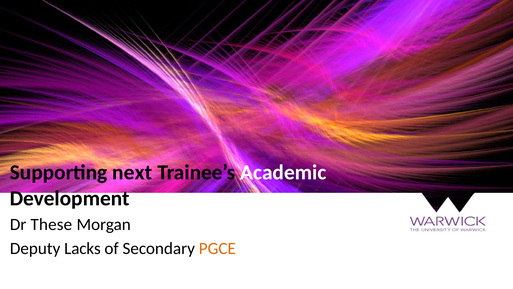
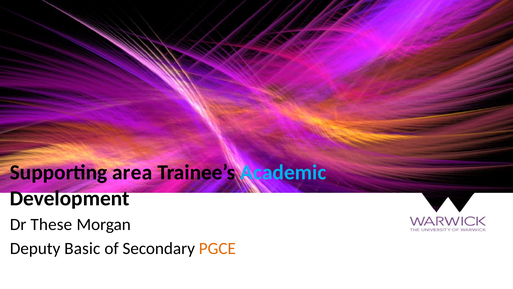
next: next -> area (132, 172)
Academic colour: white -> light blue (283, 172)
Lacks: Lacks -> Basic (82, 248)
